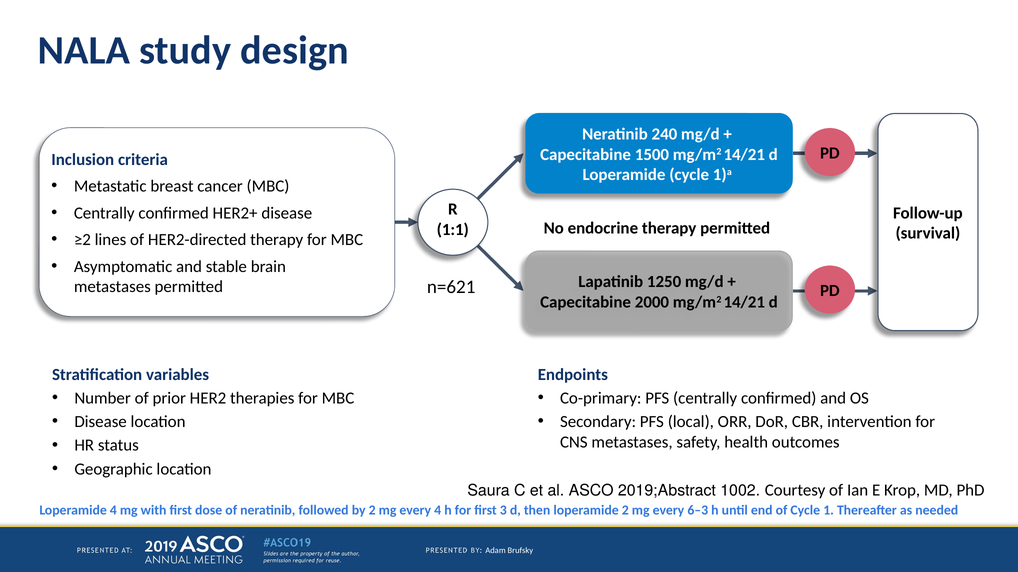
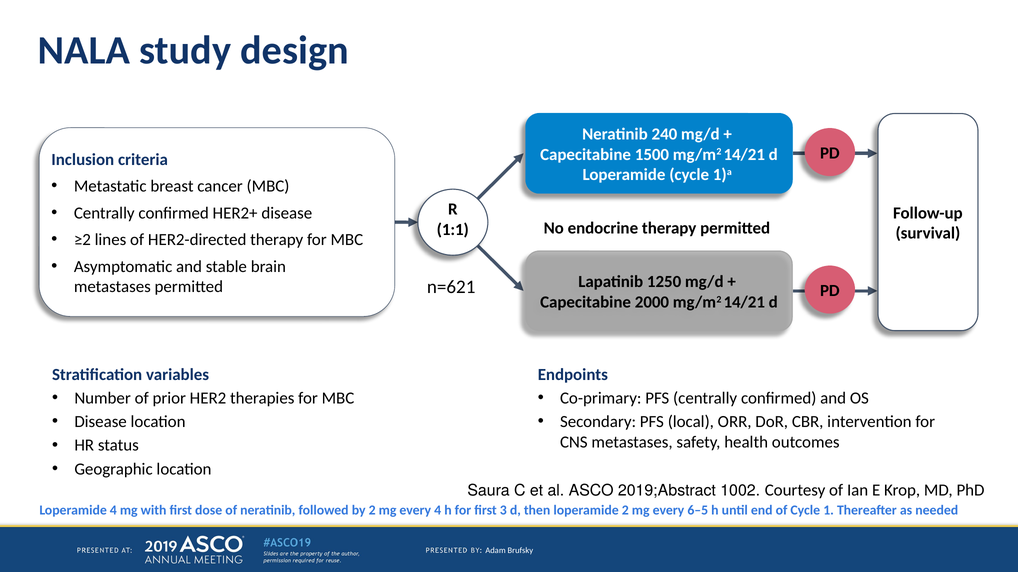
6–3: 6–3 -> 6–5 (698, 511)
